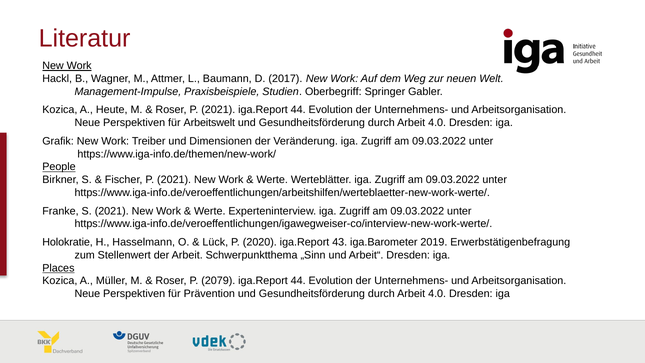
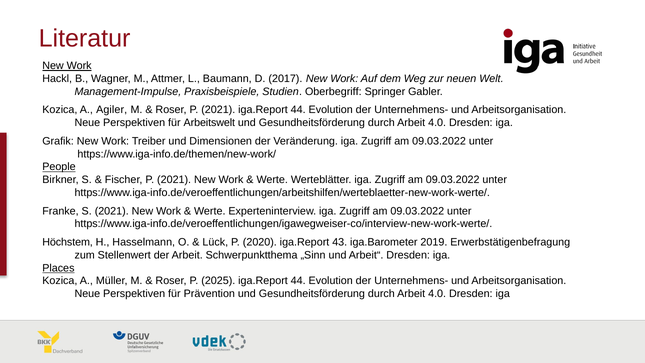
Heute: Heute -> Agiler (112, 110)
Holokratie: Holokratie -> Höchstem (68, 242)
2079: 2079 -> 2025 (218, 281)
